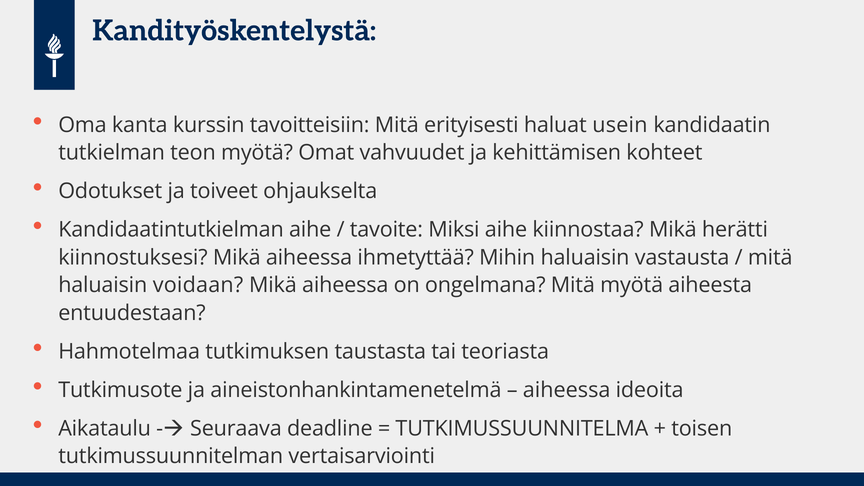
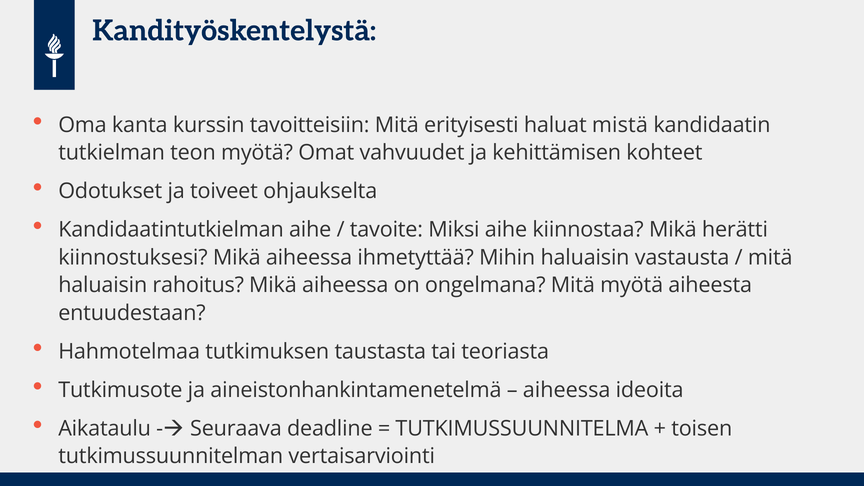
usein: usein -> mistä (620, 125)
voidaan: voidaan -> rahoitus (198, 285)
